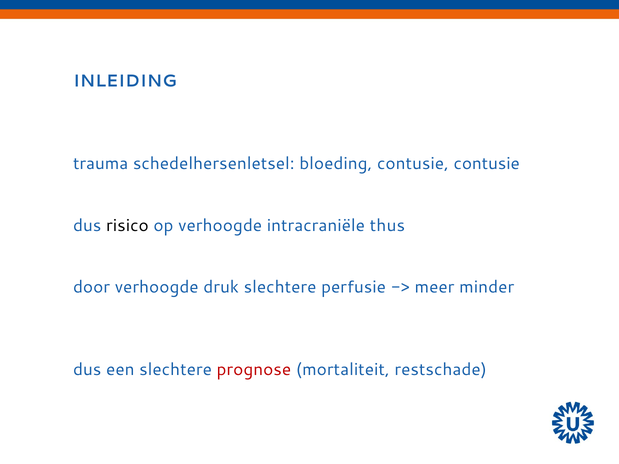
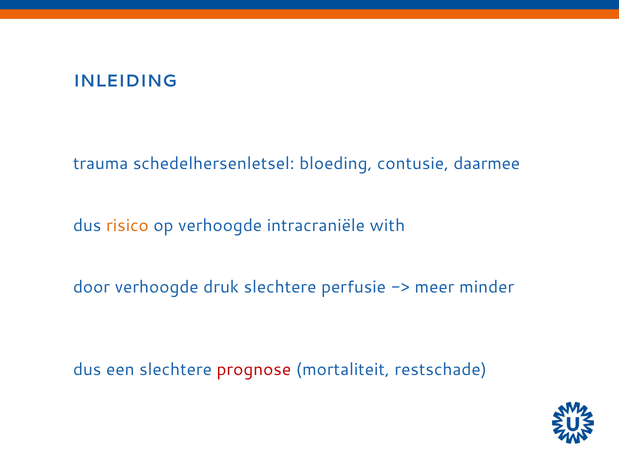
contusie contusie: contusie -> daarmee (487, 164)
risico colour: black -> orange (127, 225)
thus: thus -> with (387, 225)
